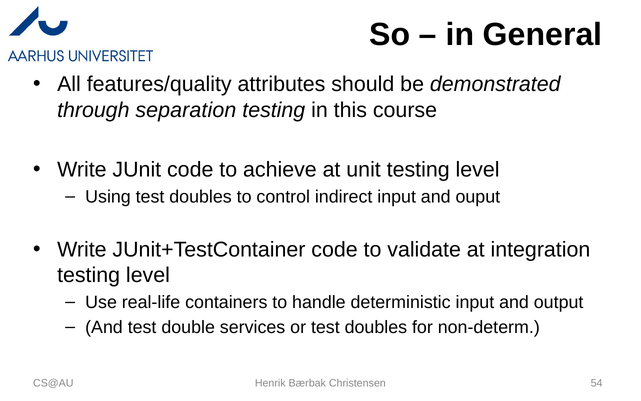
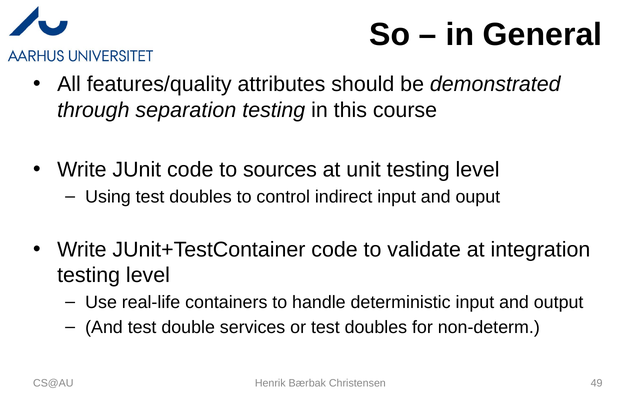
achieve: achieve -> sources (280, 170)
54: 54 -> 49 (597, 383)
